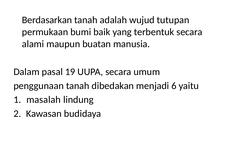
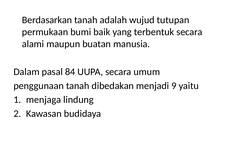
19: 19 -> 84 (70, 72)
6: 6 -> 9 (174, 86)
masalah: masalah -> menjaga (44, 100)
